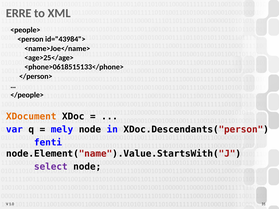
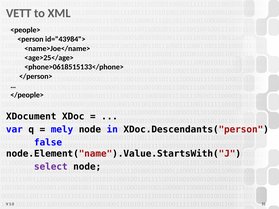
ERRE: ERRE -> VETT (19, 13)
XDocument colour: orange -> black (31, 117)
fenti: fenti -> false (48, 143)
